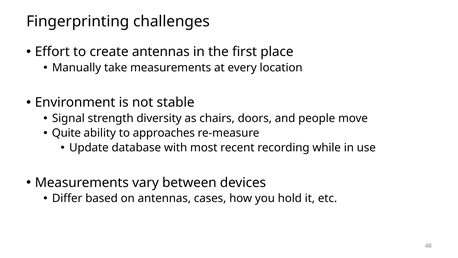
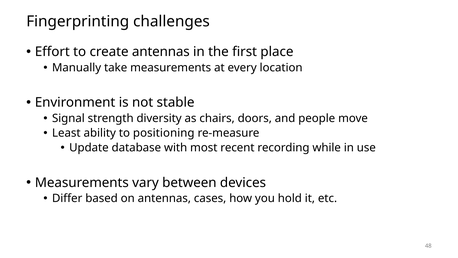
Quite: Quite -> Least (66, 133)
approaches: approaches -> positioning (164, 133)
